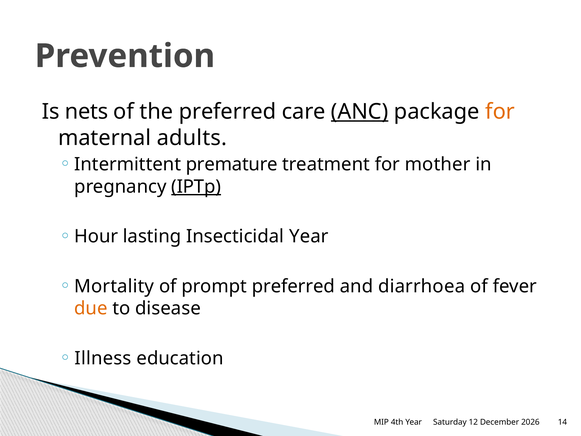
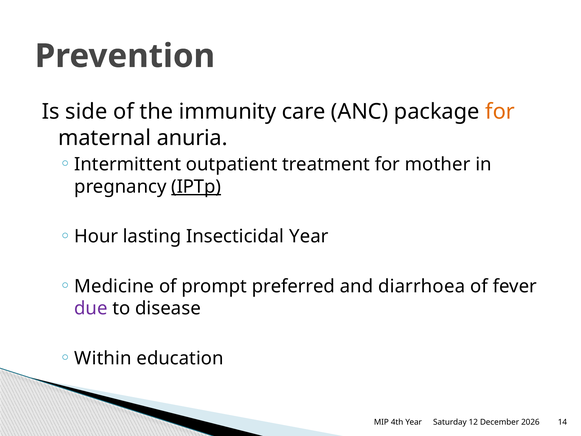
nets: nets -> side (86, 112)
the preferred: preferred -> immunity (228, 112)
ANC underline: present -> none (360, 112)
adults: adults -> anuria (192, 138)
premature: premature -> outpatient (232, 164)
Mortality: Mortality -> Medicine (114, 286)
due colour: orange -> purple (91, 308)
Illness: Illness -> Within (103, 358)
